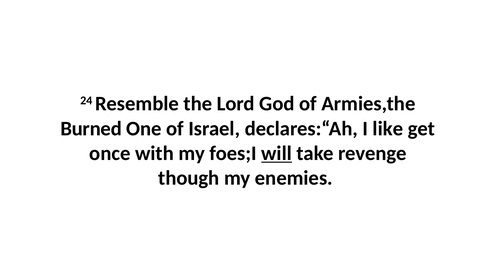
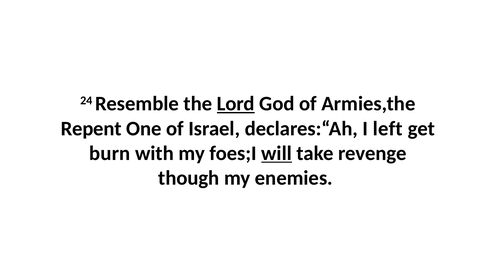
Lord underline: none -> present (236, 104)
Burned: Burned -> Repent (91, 129)
like: like -> left (388, 129)
once: once -> burn (110, 153)
